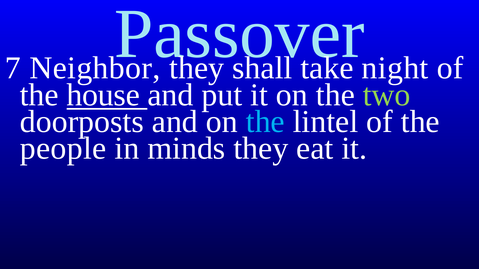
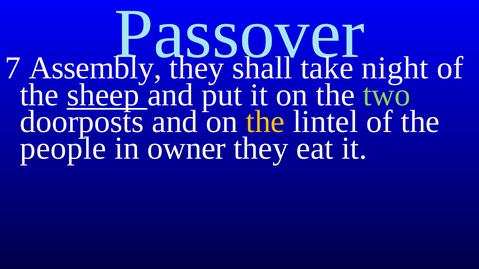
Neighbor: Neighbor -> Assembly (95, 68)
house: house -> sheep (103, 95)
the colour: light blue -> yellow (265, 122)
minds: minds -> owner (187, 149)
